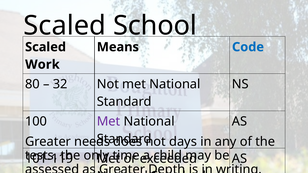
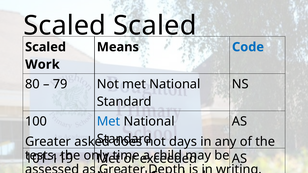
Scaled School: School -> Scaled (155, 26)
32: 32 -> 79 (60, 84)
Met colour: purple -> blue (109, 122)
needs: needs -> asked (92, 142)
